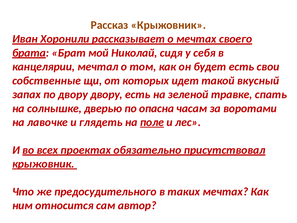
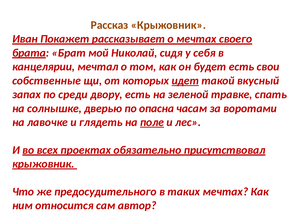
Хоронили: Хоронили -> Покажет (65, 39)
идет underline: none -> present (185, 81)
по двору: двору -> среди (73, 94)
